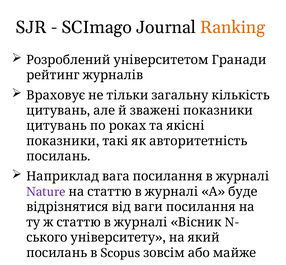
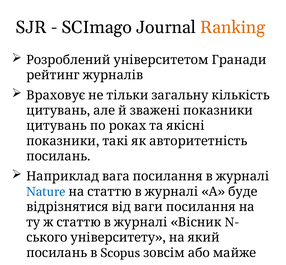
Nature colour: purple -> blue (46, 191)
